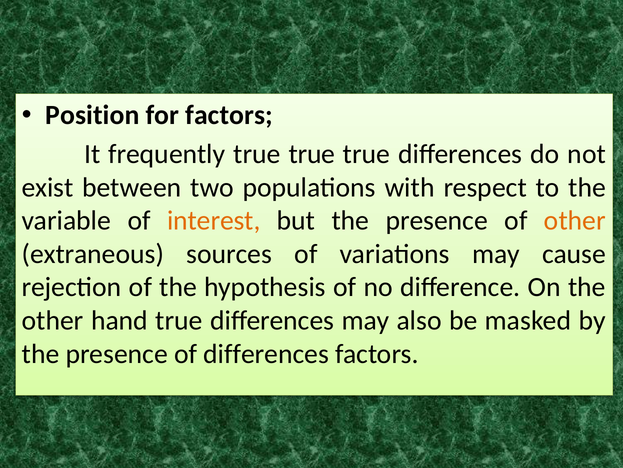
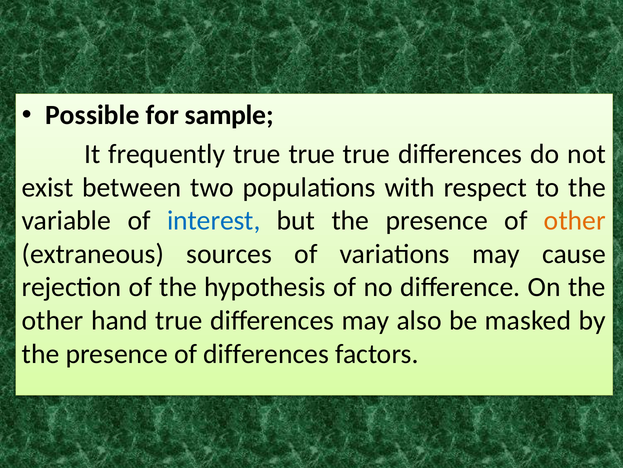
Position: Position -> Possible (92, 115)
for factors: factors -> sample (229, 115)
interest colour: orange -> blue (214, 220)
